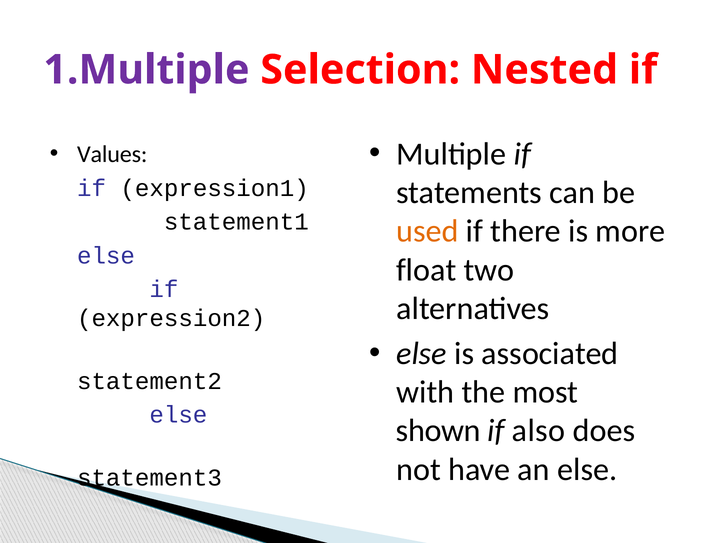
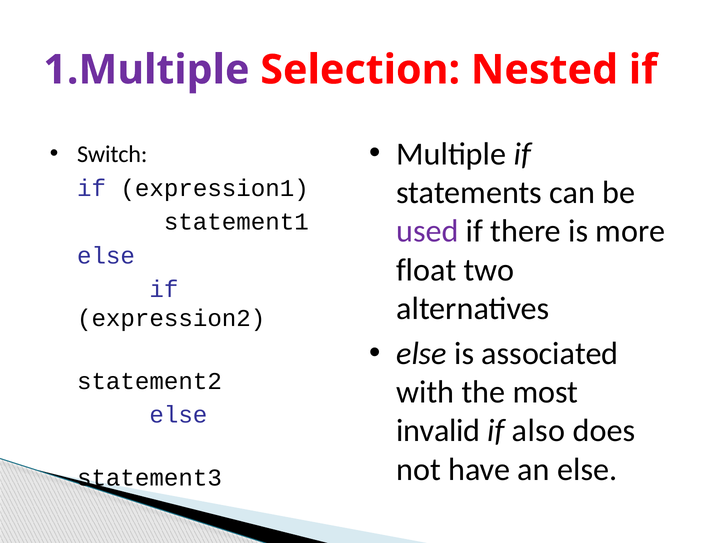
Values: Values -> Switch (112, 154)
used colour: orange -> purple (427, 231)
shown: shown -> invalid (438, 431)
